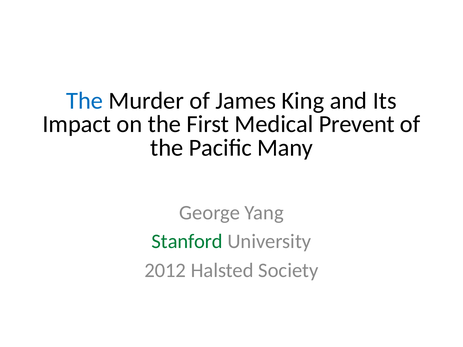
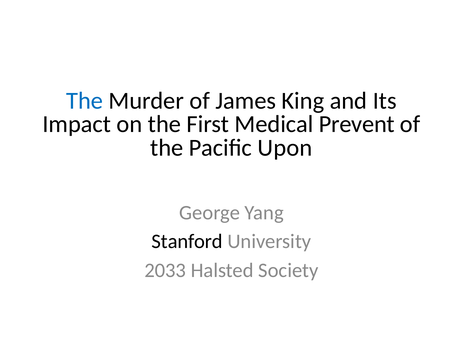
Many: Many -> Upon (285, 148)
Stanford colour: green -> black (187, 242)
2012: 2012 -> 2033 (165, 271)
